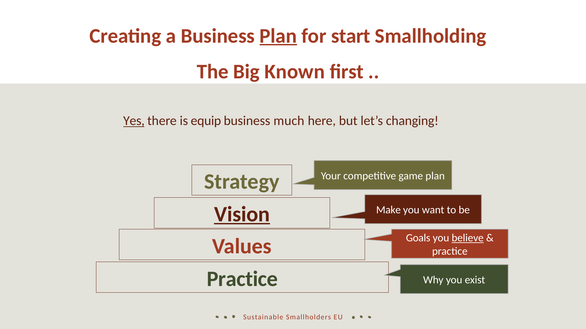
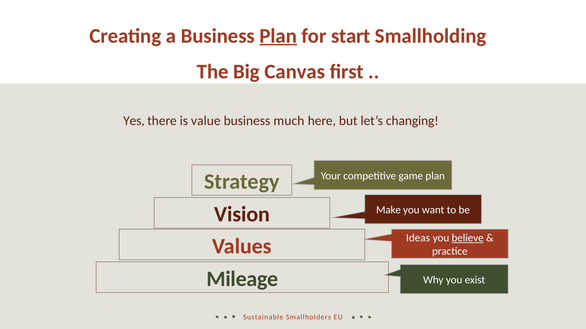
Known: Known -> Canvas (295, 72)
Yes underline: present -> none (134, 121)
equip: equip -> value (206, 121)
Vision underline: present -> none (242, 215)
Goals: Goals -> Ideas (418, 238)
Practice: Practice -> Mileage (242, 279)
